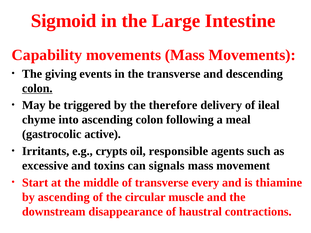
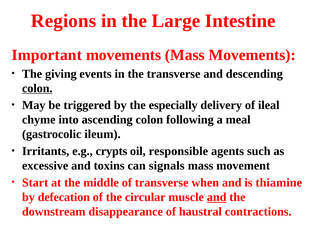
Sigmoid: Sigmoid -> Regions (64, 21)
Capability: Capability -> Important (47, 55)
therefore: therefore -> especially (173, 105)
active: active -> ileum (103, 134)
every: every -> when (205, 183)
by ascending: ascending -> defecation (64, 197)
and underline: none -> present (217, 197)
